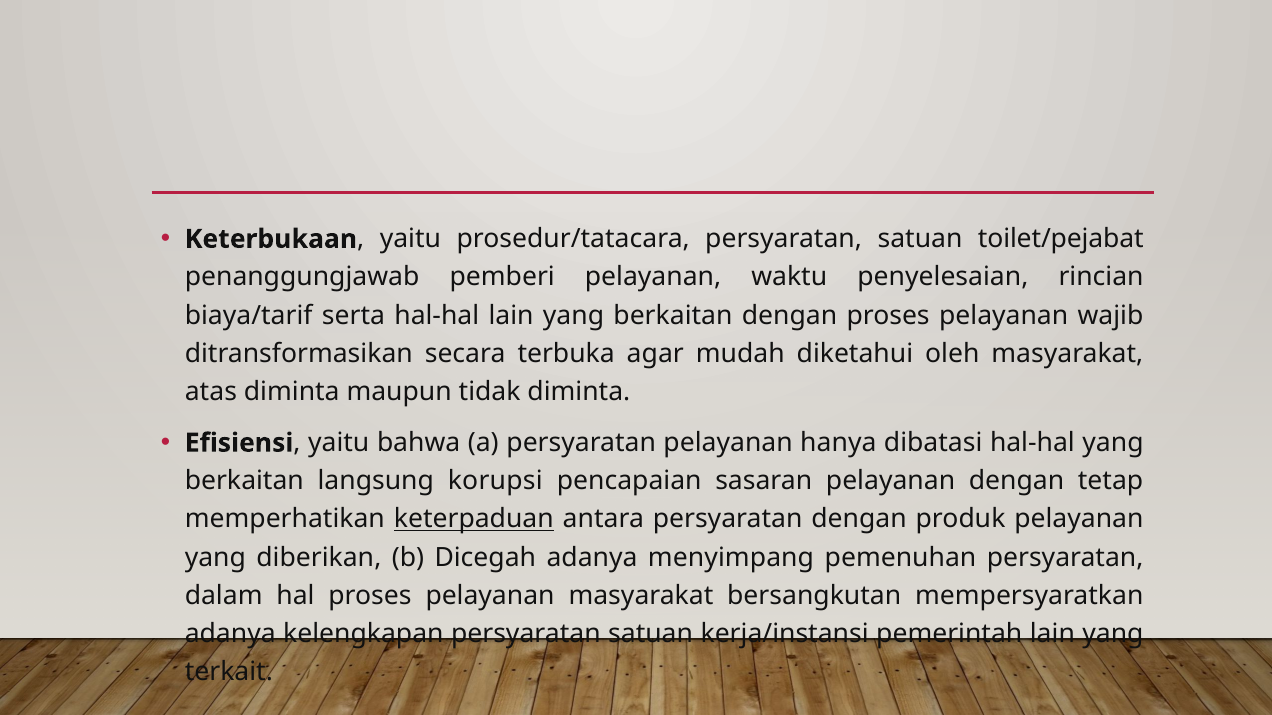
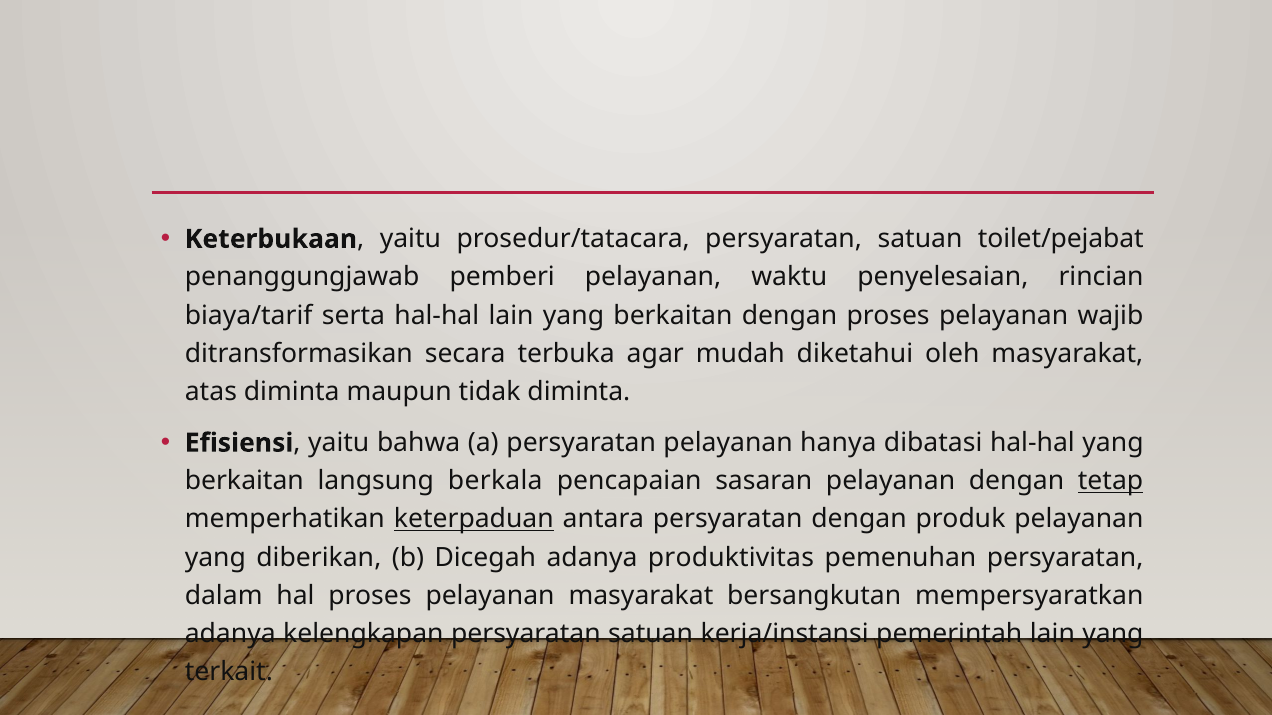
korupsi: korupsi -> berkala (495, 481)
tetap underline: none -> present (1111, 481)
menyimpang: menyimpang -> produktivitas (731, 558)
